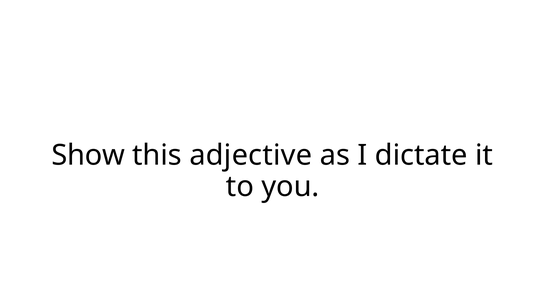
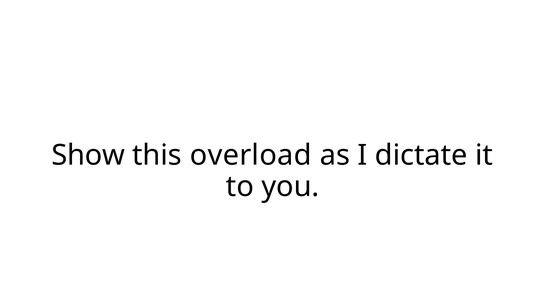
adjective: adjective -> overload (251, 155)
